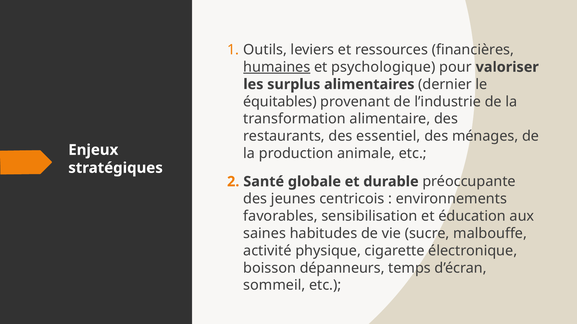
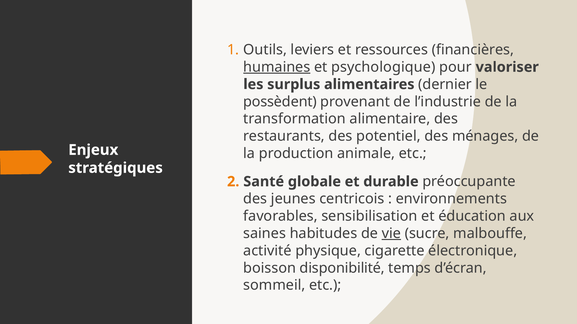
équitables: équitables -> possèdent (280, 102)
essentiel: essentiel -> potentiel (388, 136)
vie underline: none -> present (391, 234)
dépanneurs: dépanneurs -> disponibilité (342, 268)
